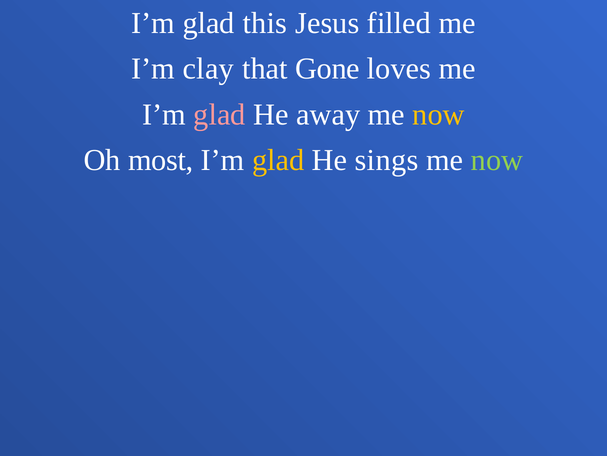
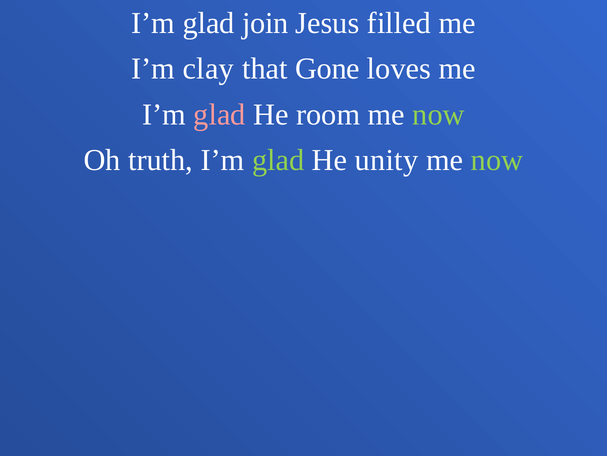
this: this -> join (265, 23)
away: away -> room (328, 114)
now colour: yellow -> light green (439, 114)
most: most -> truth (161, 160)
glad colour: yellow -> light green (278, 160)
sings: sings -> unity (387, 160)
